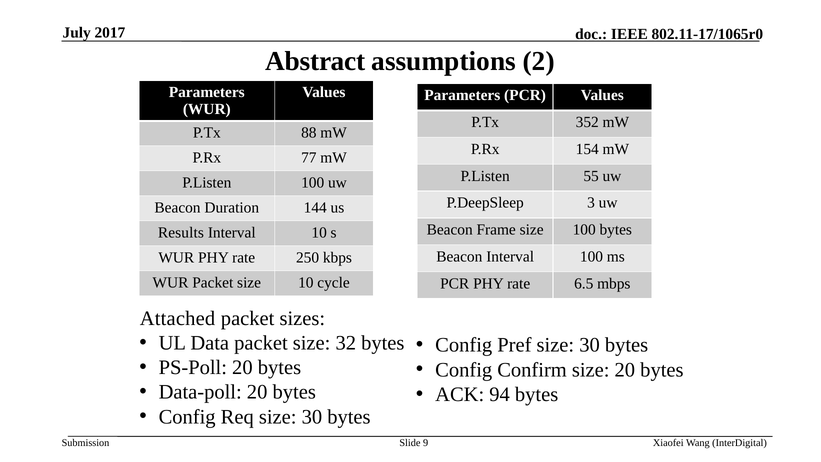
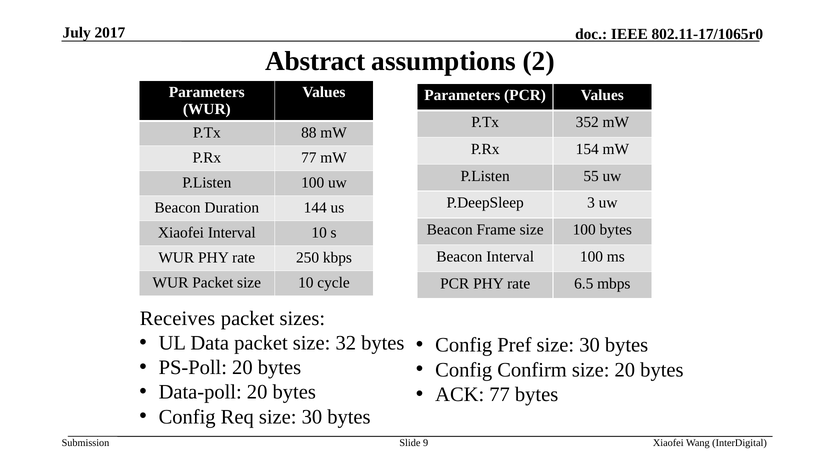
Results: Results -> Xiaofei (181, 232)
Attached: Attached -> Receives (177, 318)
ACK 94: 94 -> 77 (500, 394)
